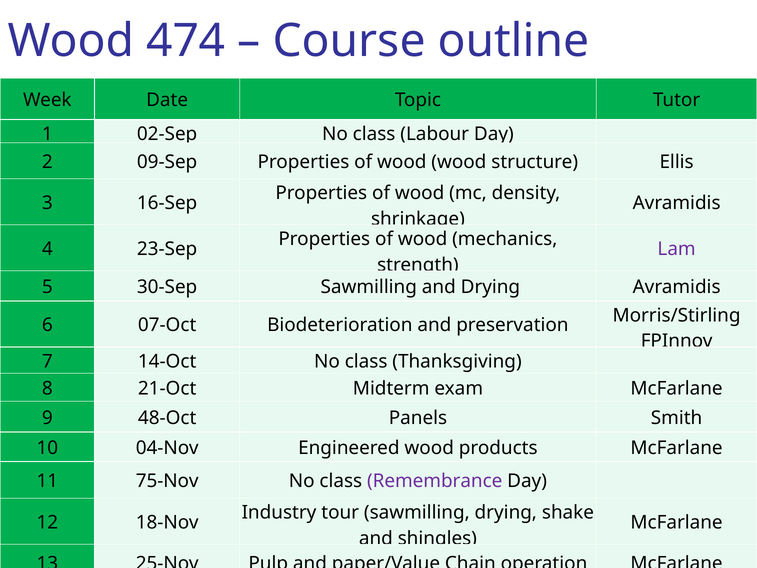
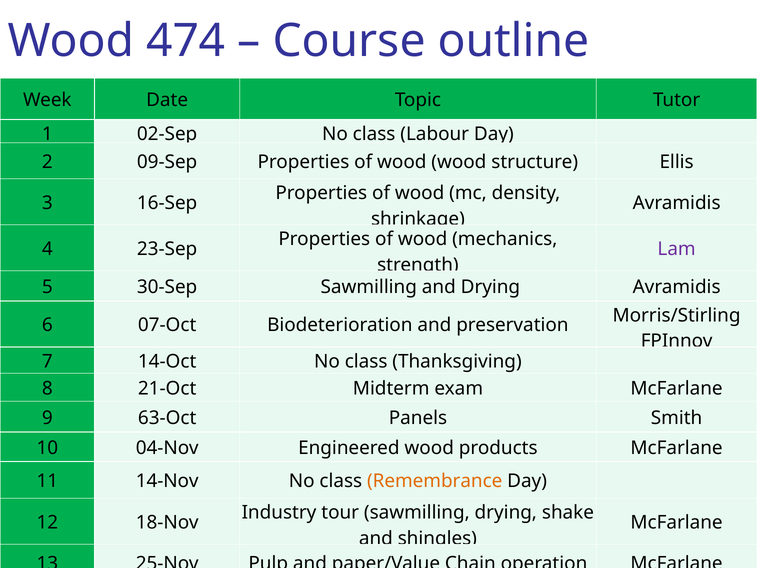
48-Oct: 48-Oct -> 63-Oct (167, 418)
75-Nov: 75-Nov -> 14-Nov (167, 481)
Remembrance colour: purple -> orange (435, 481)
